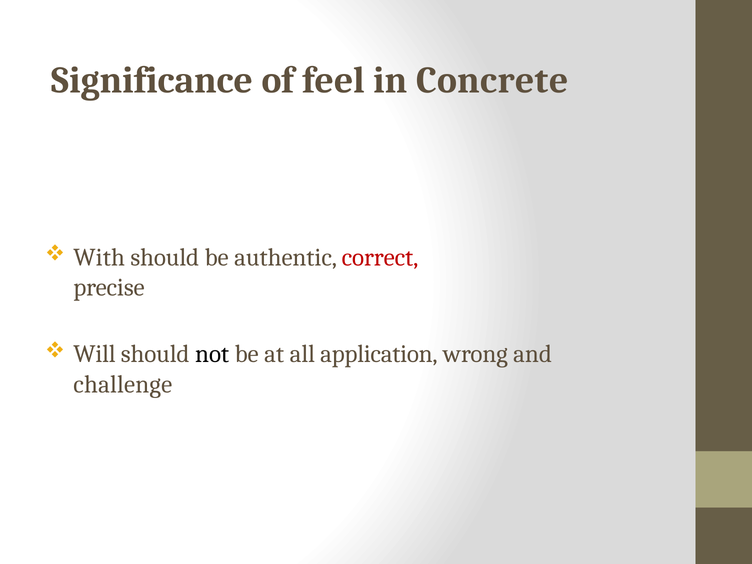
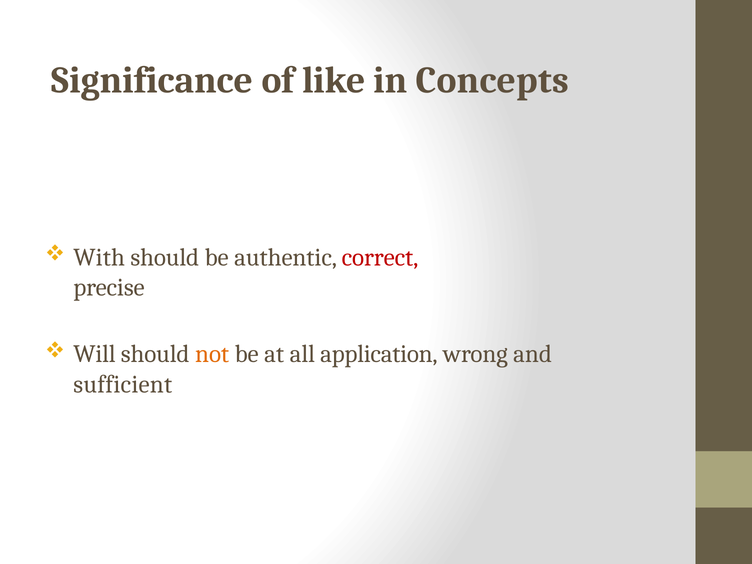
feel: feel -> like (334, 80)
Concrete: Concrete -> Concepts (492, 80)
not colour: black -> orange (212, 354)
challenge: challenge -> sufficient (123, 384)
